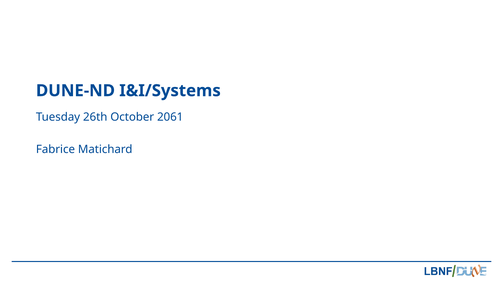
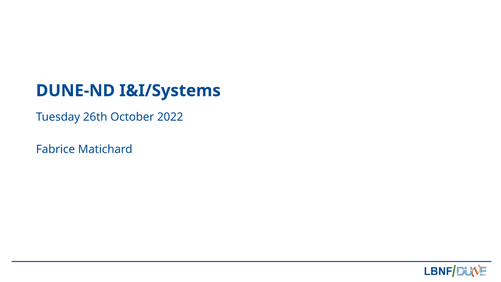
2061: 2061 -> 2022 (170, 117)
